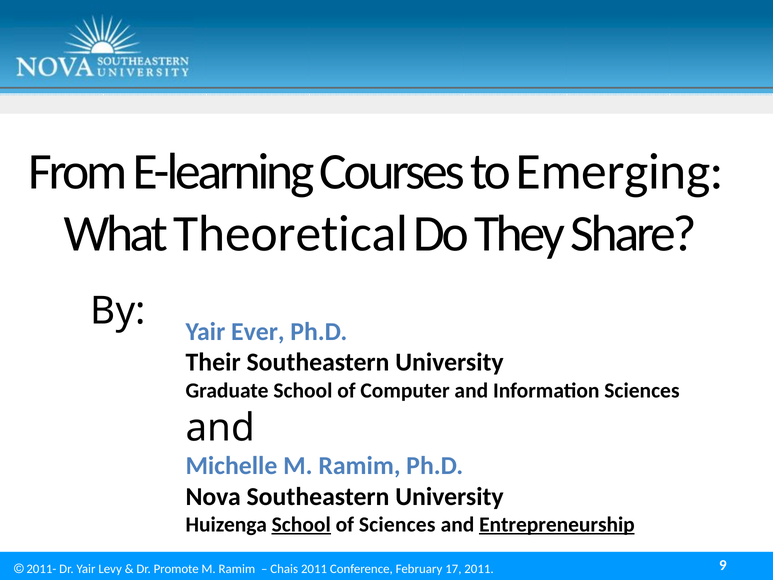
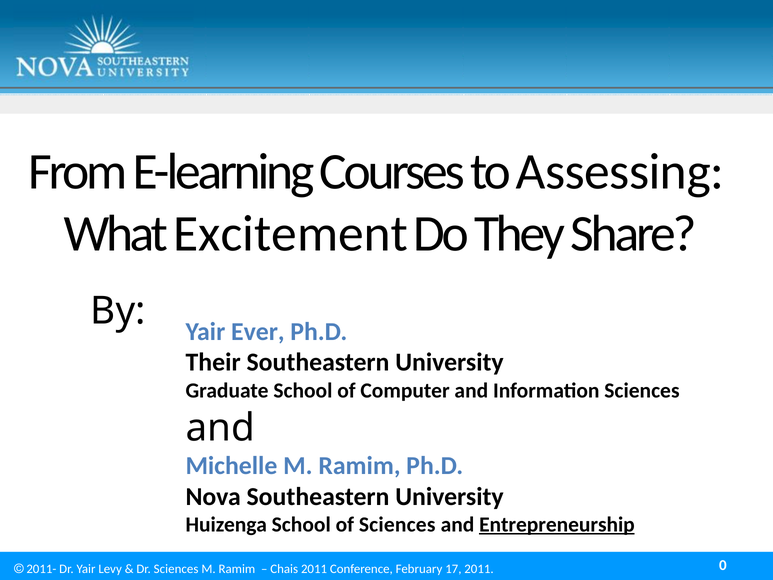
Emerging: Emerging -> Assessing (620, 172)
Theoretical: Theoretical -> Excitement (291, 233)
School underline: present -> none (301, 524)
Promote: Promote -> Sciences (176, 569)
9: 9 -> 0 (723, 565)
